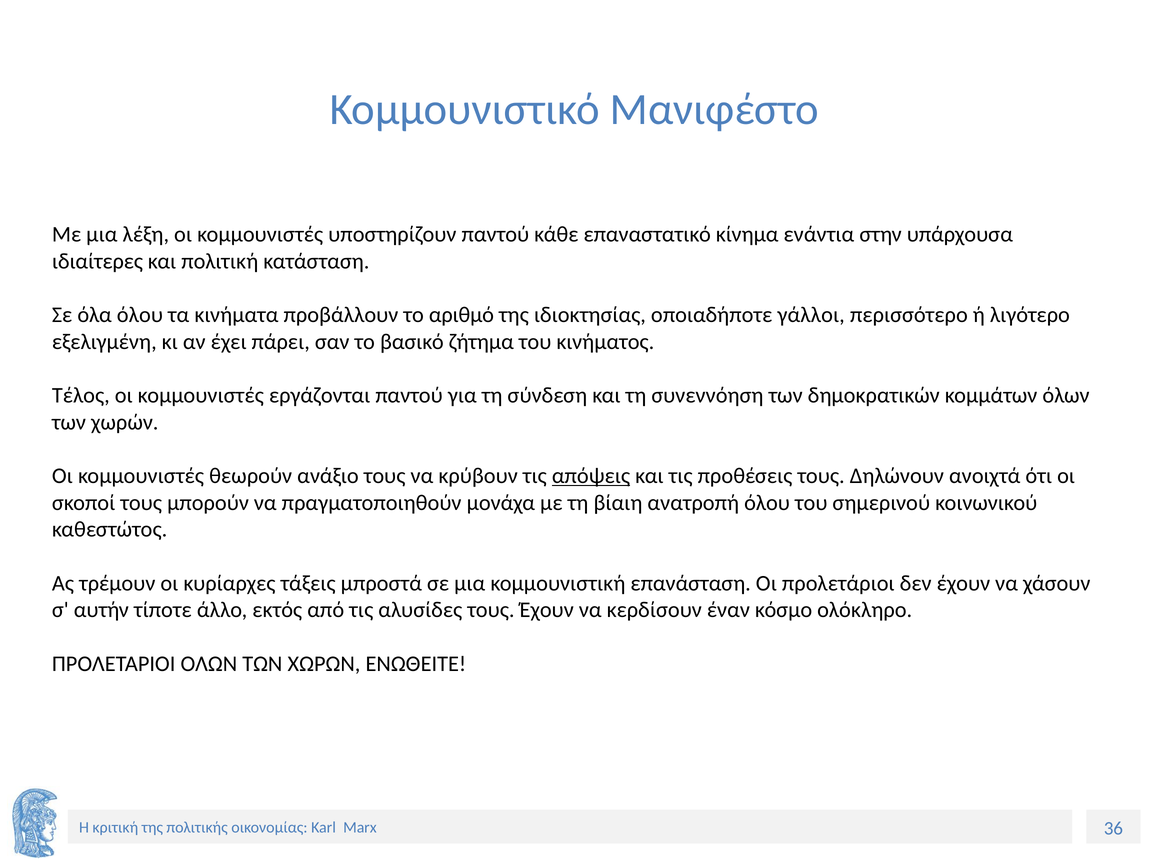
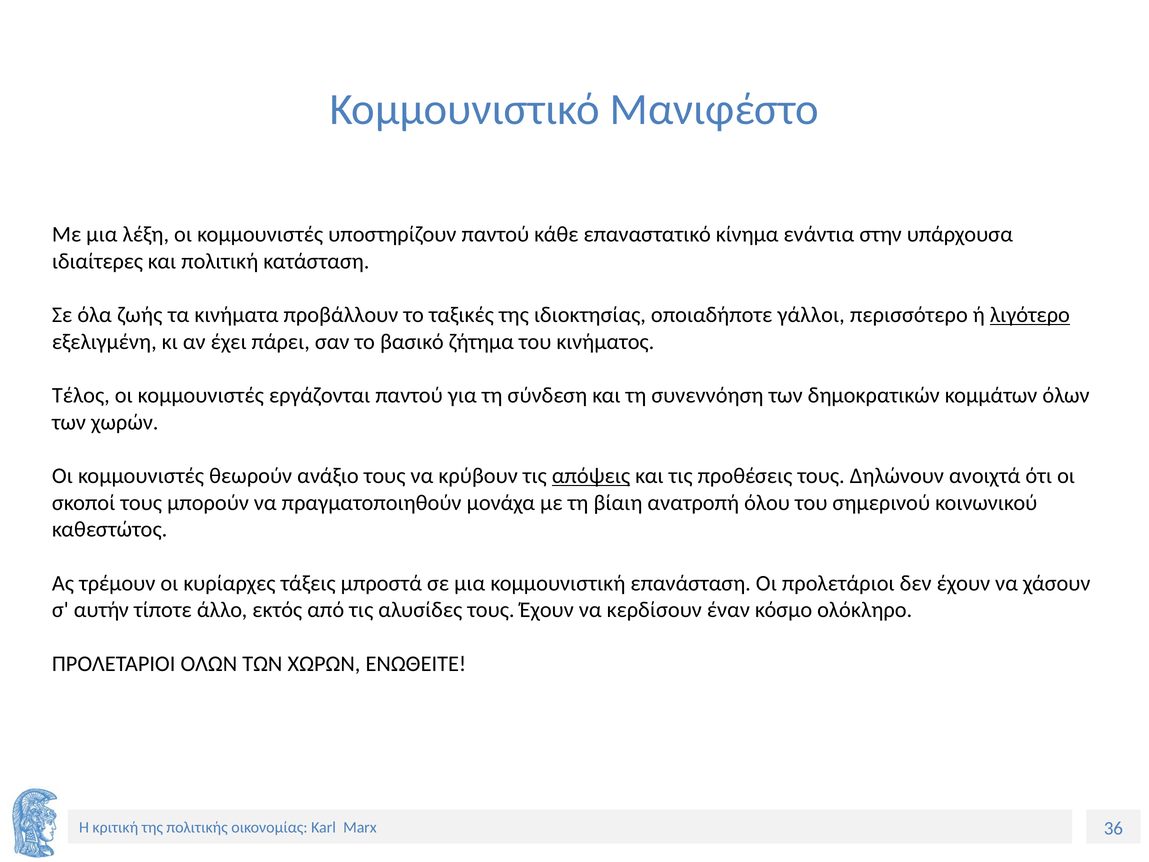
όλα όλου: όλου -> ζωής (140, 315)
αριθμό: αριθμό -> ταξικές (461, 315)
λιγότερο underline: none -> present (1030, 315)
